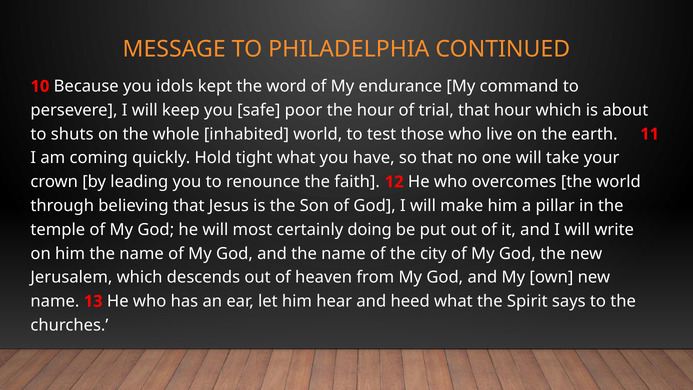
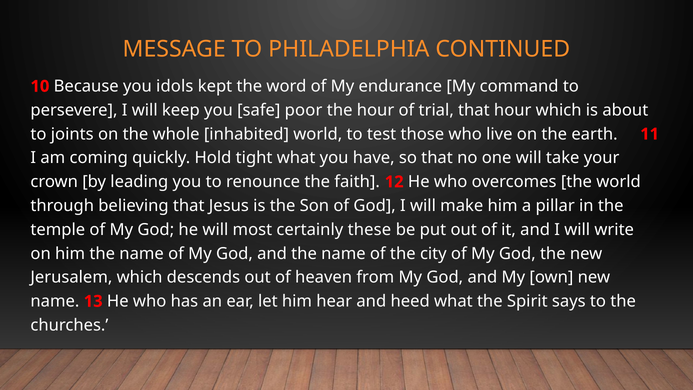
shuts: shuts -> joints (72, 134)
doing: doing -> these (369, 230)
